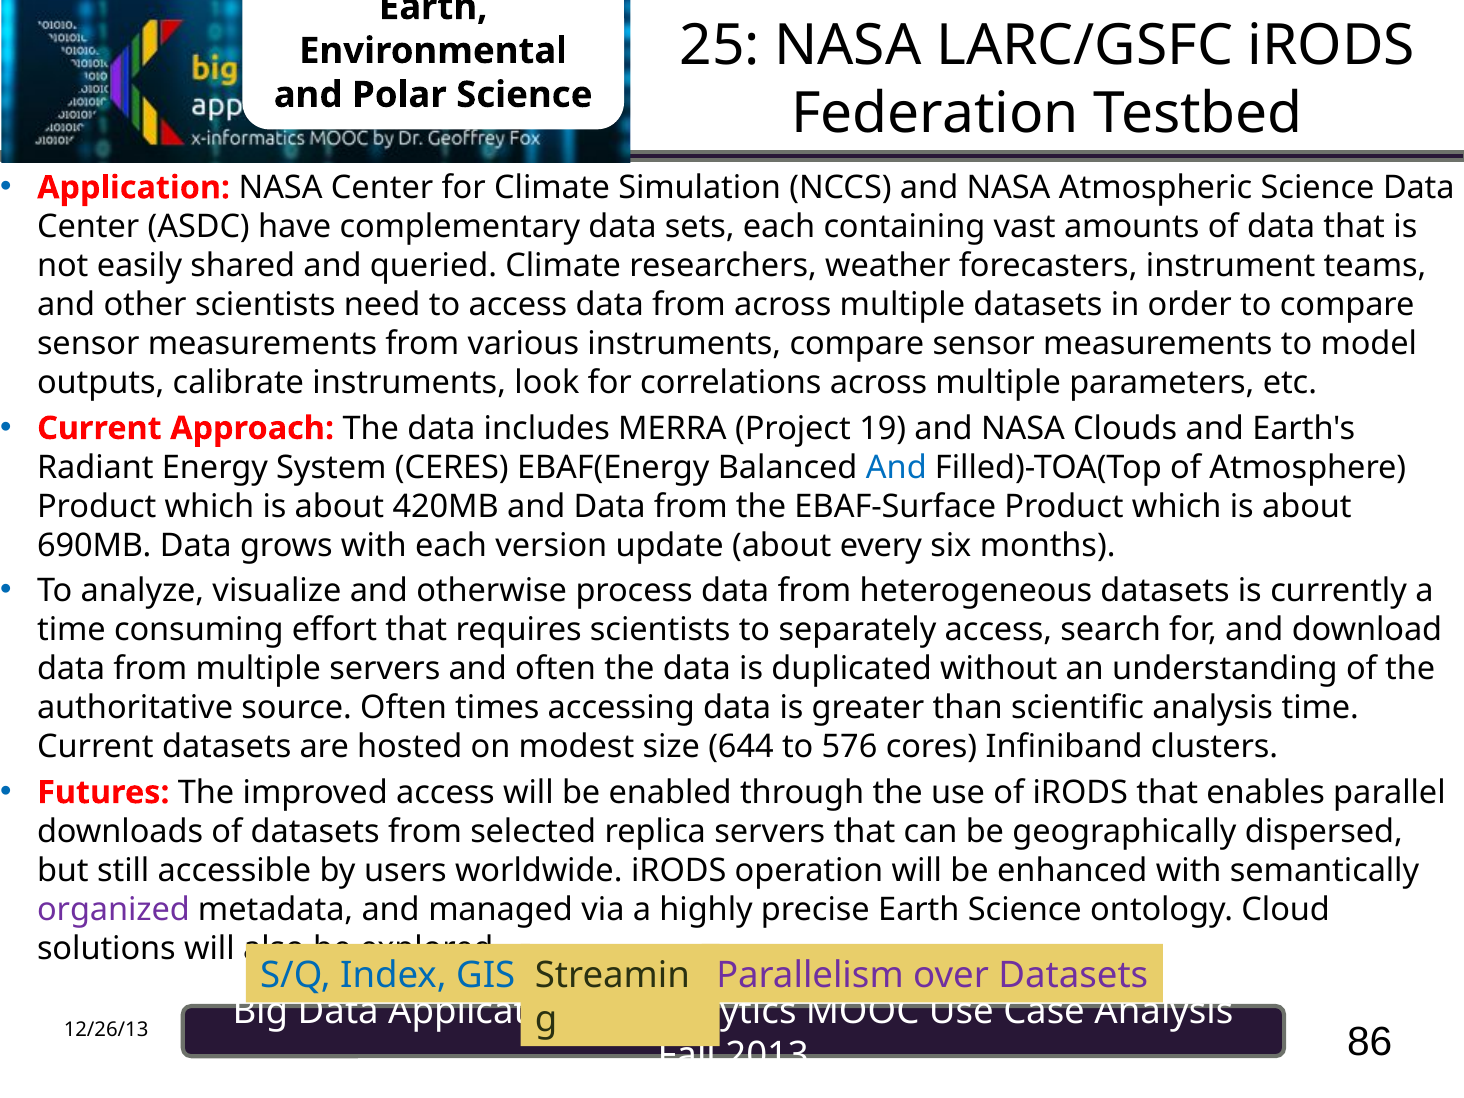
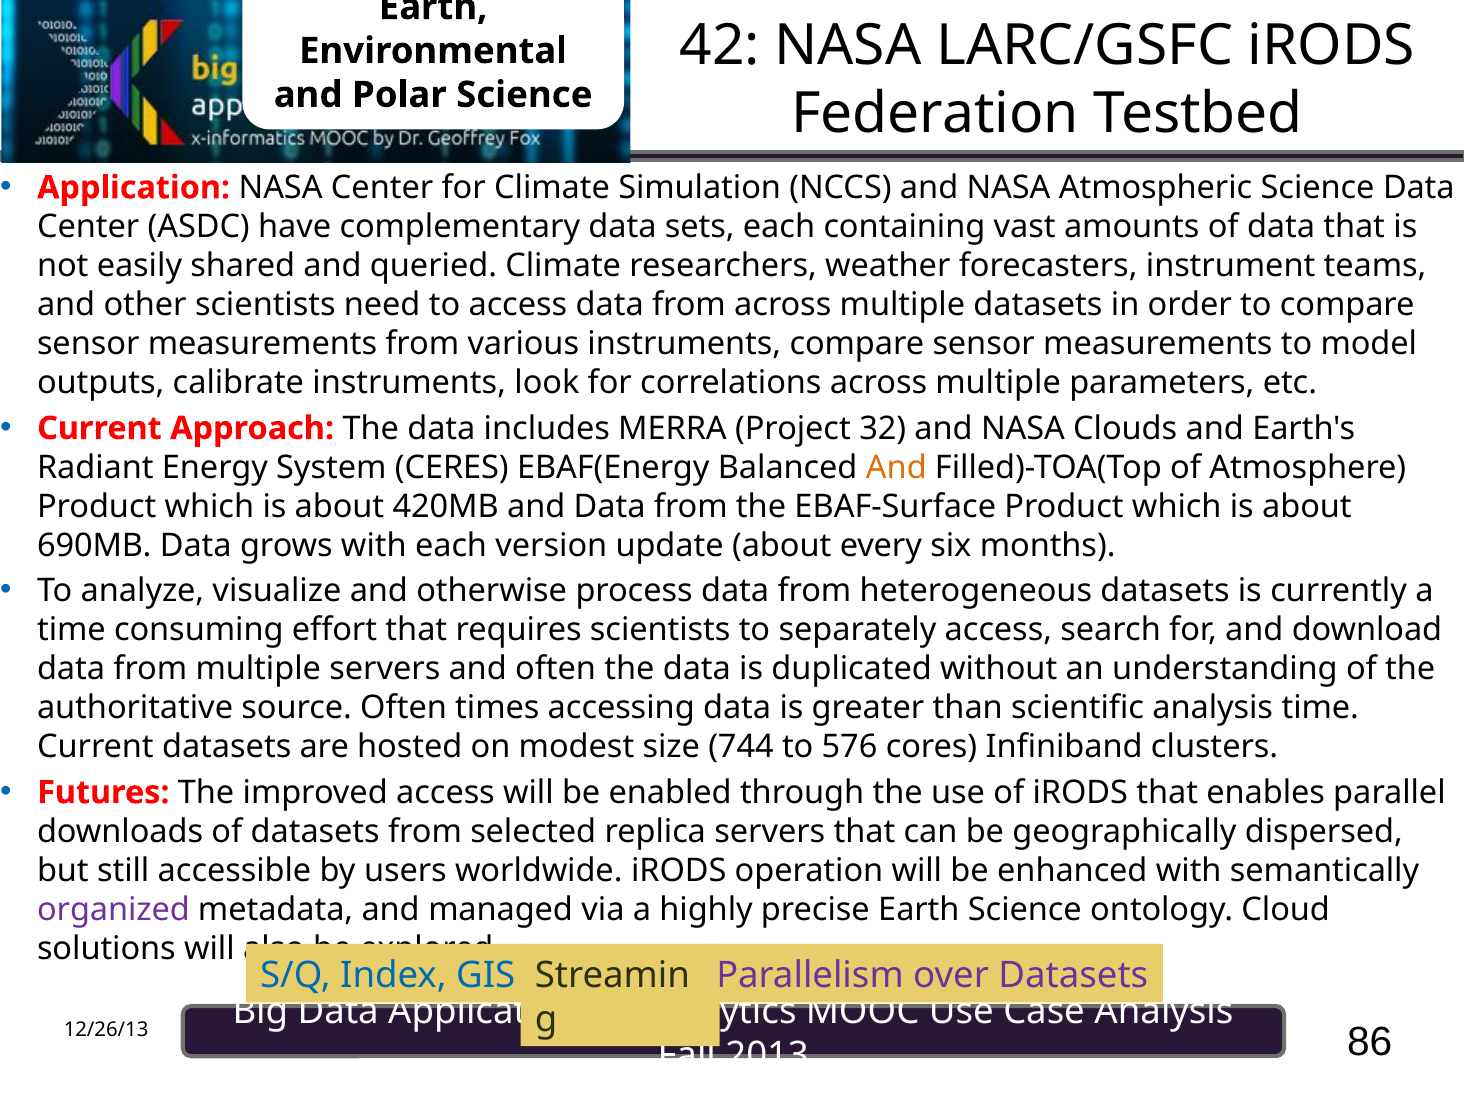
25: 25 -> 42 (720, 46)
19: 19 -> 32 (883, 428)
And colour: blue -> orange (896, 467)
644: 644 -> 744 (741, 747)
